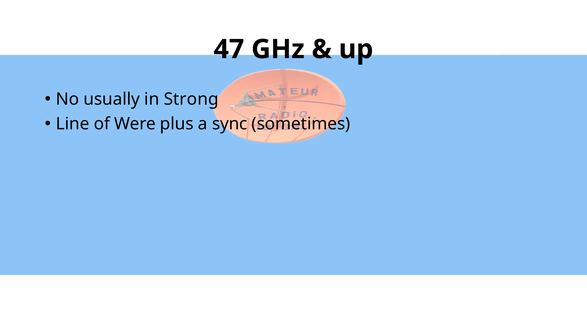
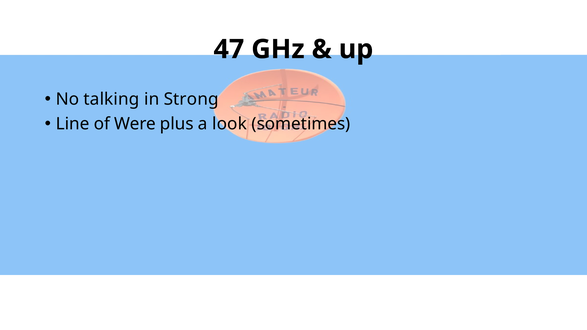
usually: usually -> talking (112, 99)
sync: sync -> look (230, 124)
